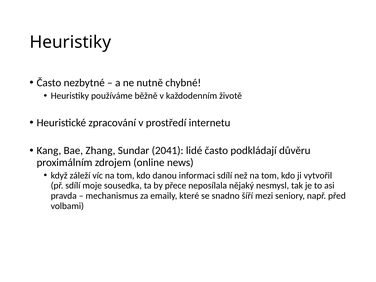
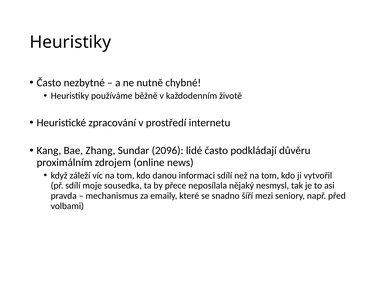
2041: 2041 -> 2096 (168, 151)
